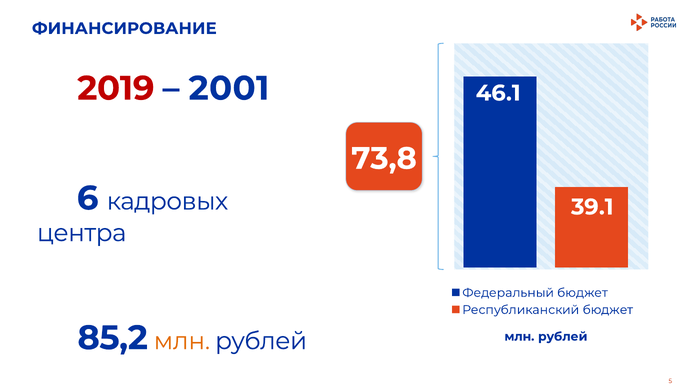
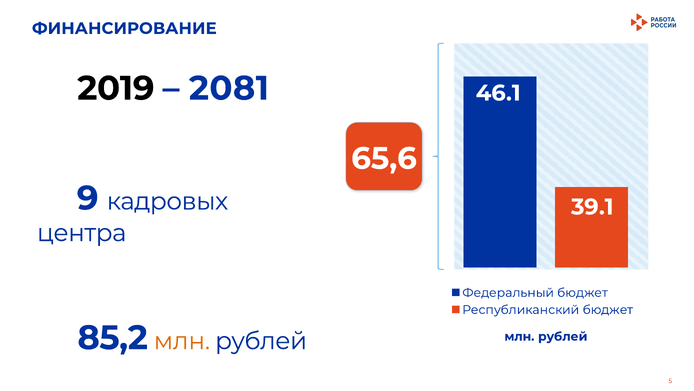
2019 colour: red -> black (116, 88)
2001: 2001 -> 2081 (229, 88)
73,8: 73,8 -> 65,6 (384, 158)
6: 6 -> 9 (88, 198)
